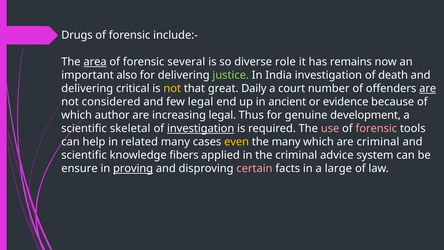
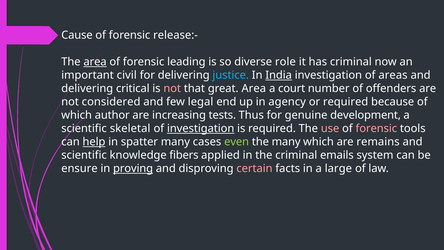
Drugs: Drugs -> Cause (77, 35)
include:-: include:- -> release:- (176, 35)
several: several -> leading (186, 62)
has remains: remains -> criminal (351, 62)
also: also -> civil (127, 75)
justice colour: light green -> light blue (231, 75)
India underline: none -> present (279, 75)
death: death -> areas (393, 75)
not colour: yellow -> pink (172, 89)
great Daily: Daily -> Area (254, 89)
are underline: present -> none (428, 89)
ancient: ancient -> agency (287, 102)
or evidence: evidence -> required (346, 102)
increasing legal: legal -> tests (222, 115)
help underline: none -> present (94, 142)
related: related -> spatter (139, 142)
even colour: yellow -> light green (237, 142)
are criminal: criminal -> remains (378, 142)
advice: advice -> emails (337, 155)
